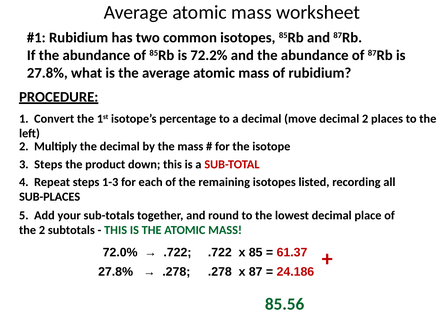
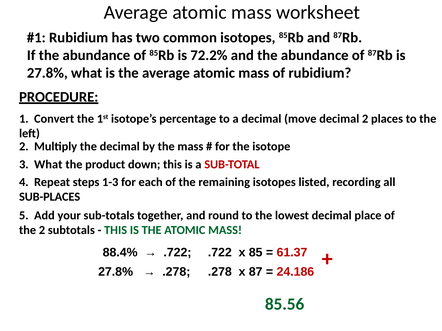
3 Steps: Steps -> What (48, 165)
72.0%: 72.0% -> 88.4% (120, 253)
